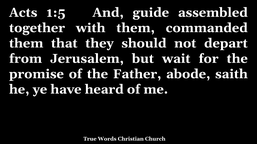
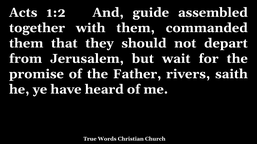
1:5: 1:5 -> 1:2 (56, 13)
abode: abode -> rivers (188, 74)
